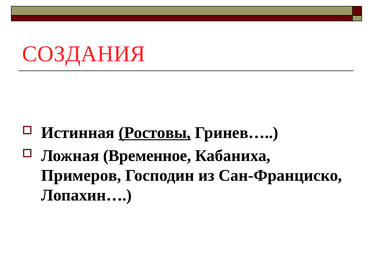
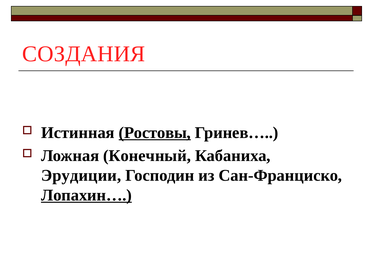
Временное: Временное -> Конечный (147, 156)
Примеров: Примеров -> Эрудиции (81, 175)
Лопахин… underline: none -> present (86, 195)
